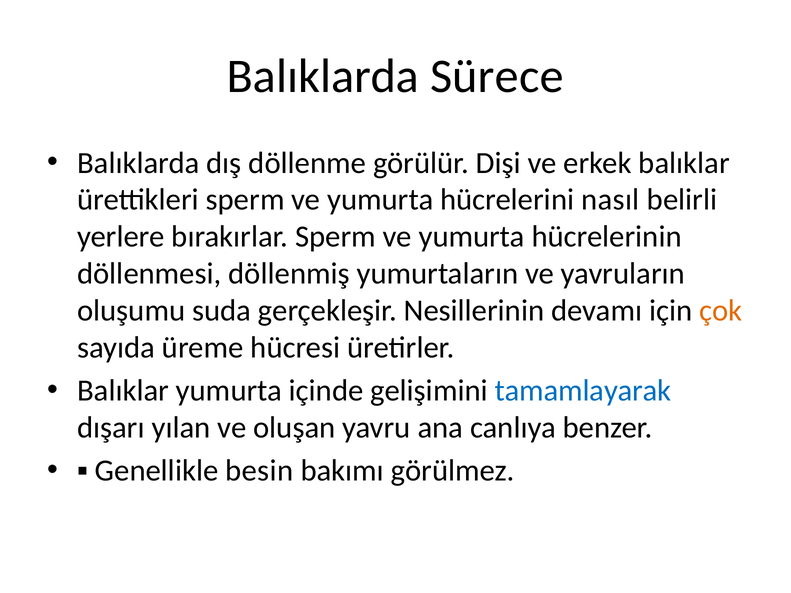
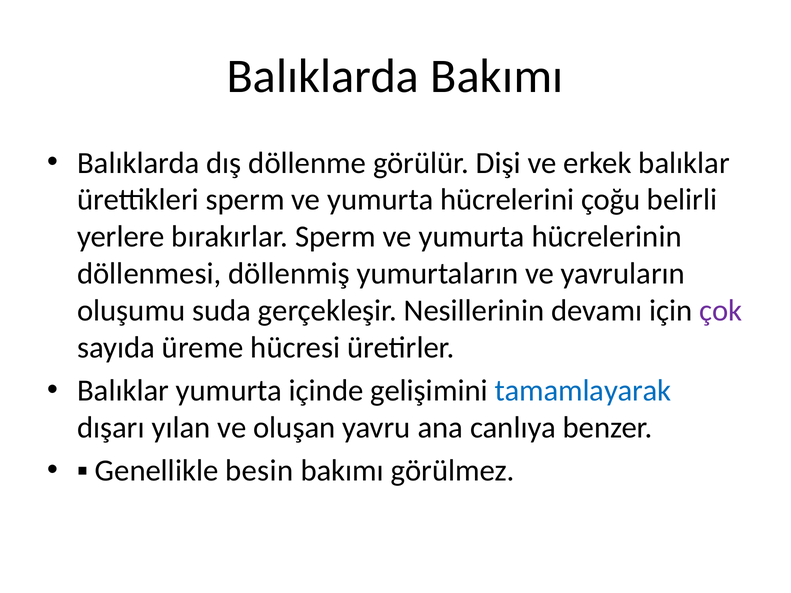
Balıklarda Sürece: Sürece -> Bakımı (497, 77)
nasıl: nasıl -> çoğu (611, 200)
çok colour: orange -> purple (721, 311)
